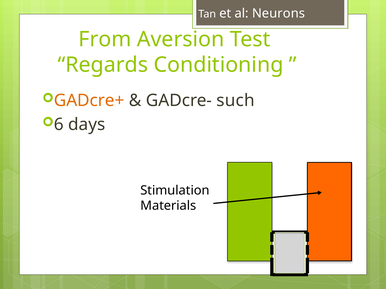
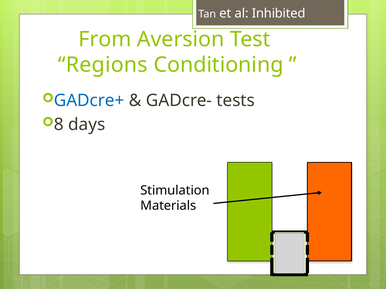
Neurons: Neurons -> Inhibited (279, 13)
Regards: Regards -> Regions (103, 65)
GADcre+ colour: orange -> blue (89, 101)
such: such -> tests (236, 101)
6: 6 -> 8 (59, 125)
